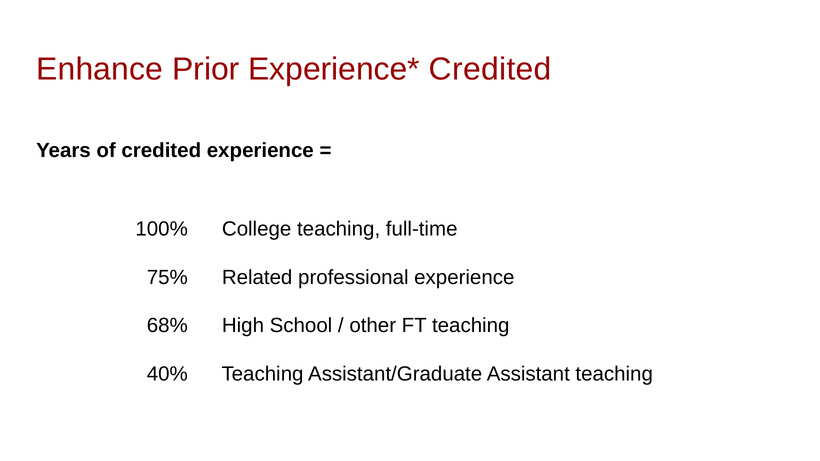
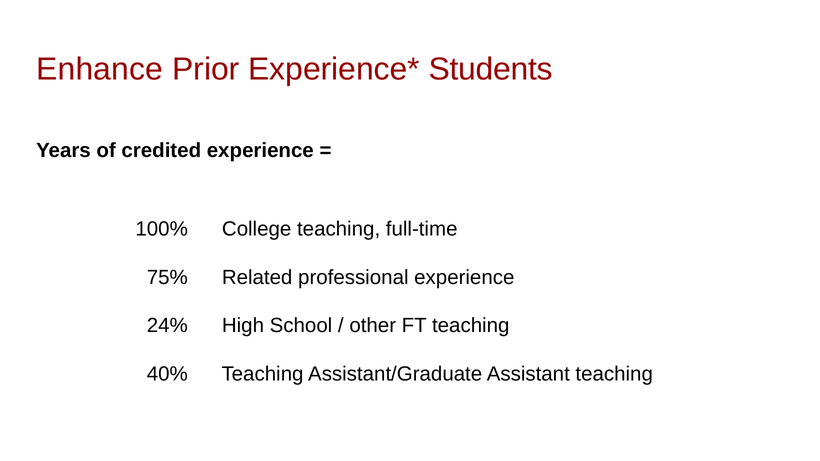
Credited: Credited -> Students (491, 69)
68%: 68% -> 24% (167, 326)
